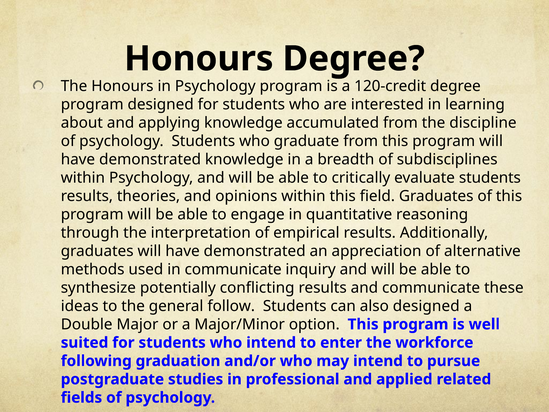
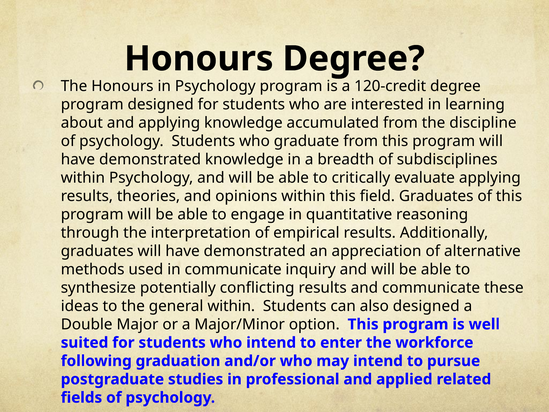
evaluate students: students -> applying (490, 178)
general follow: follow -> within (231, 306)
